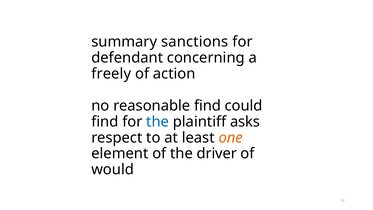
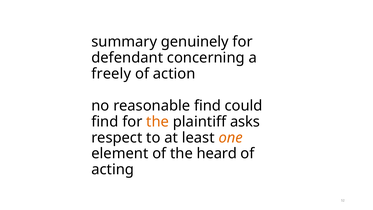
sanctions: sanctions -> genuinely (195, 42)
the colour: blue -> orange (158, 122)
driver: driver -> heard (217, 153)
would: would -> acting (113, 169)
